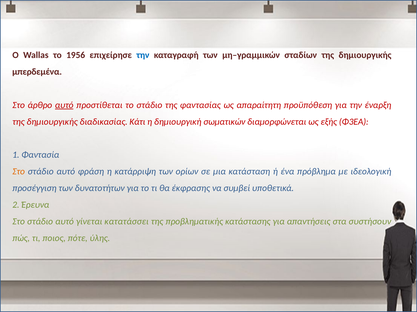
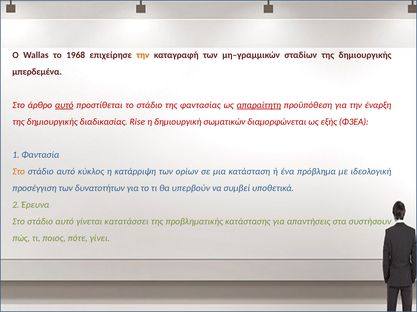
1956: 1956 -> 1968 (76, 55)
την colour: blue -> orange (143, 55)
απαραίτητη underline: none -> present (259, 105)
Κάτι: Κάτι -> Rise (137, 122)
φράση: φράση -> κύκλος (91, 172)
έκφρασης: έκφρασης -> υπερβούν (191, 189)
ύλης: ύλης -> γίνει (100, 239)
